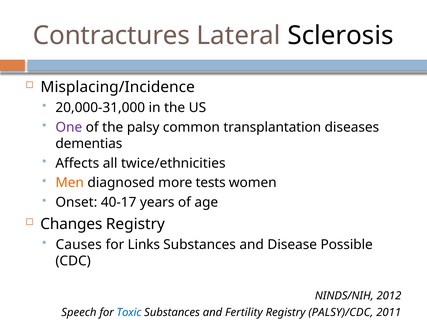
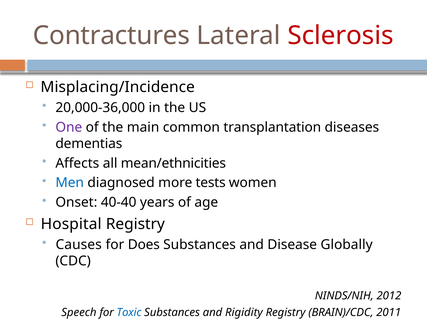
Sclerosis colour: black -> red (340, 36)
20,000-31,000: 20,000-31,000 -> 20,000-36,000 (100, 108)
palsy: palsy -> main (143, 127)
twice/ethnicities: twice/ethnicities -> mean/ethnicities (173, 163)
Men colour: orange -> blue (70, 183)
40-17: 40-17 -> 40-40 (119, 203)
Changes: Changes -> Hospital (71, 224)
Links: Links -> Does (144, 245)
Possible: Possible -> Globally (347, 245)
Fertility: Fertility -> Rigidity (244, 313)
PALSY)/CDC: PALSY)/CDC -> BRAIN)/CDC (341, 313)
